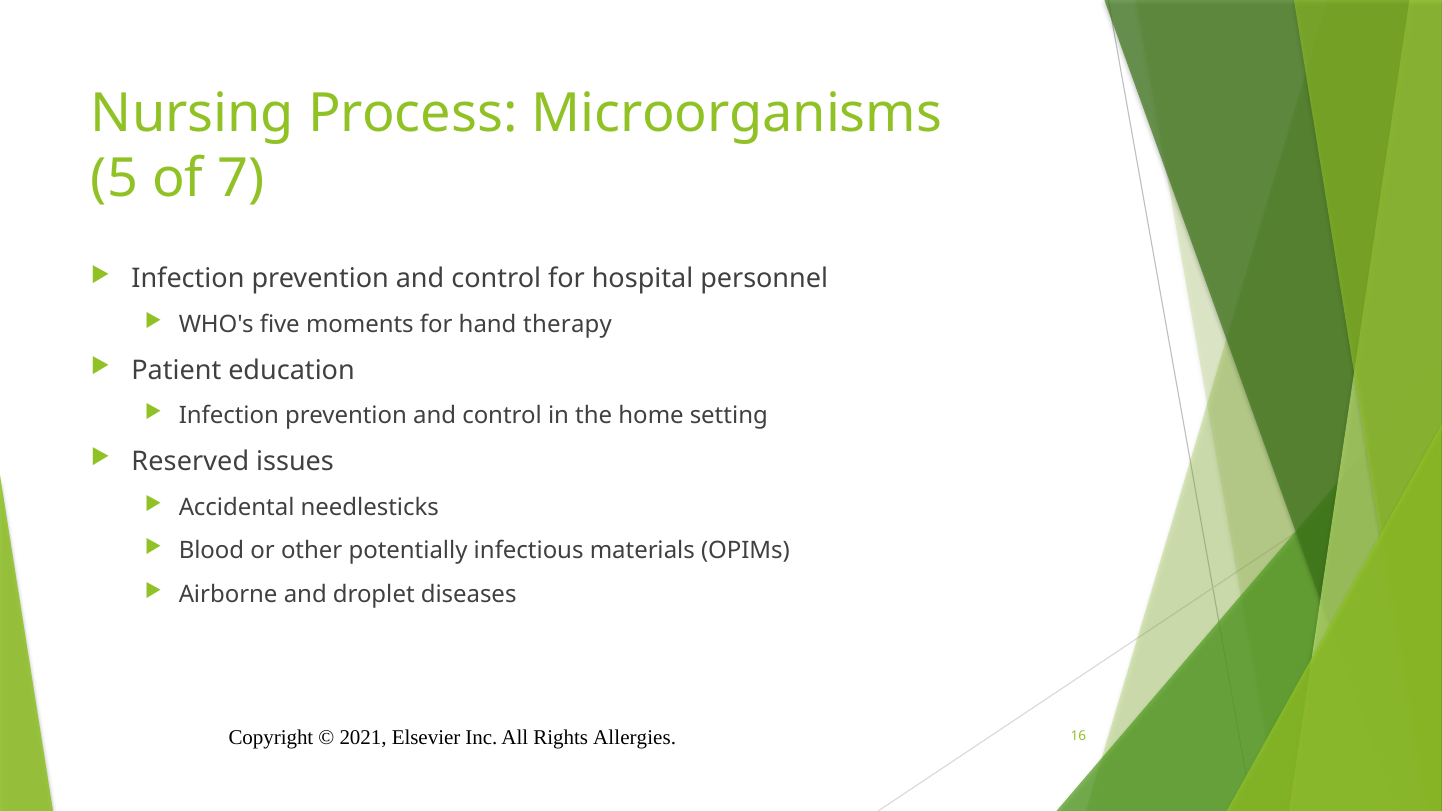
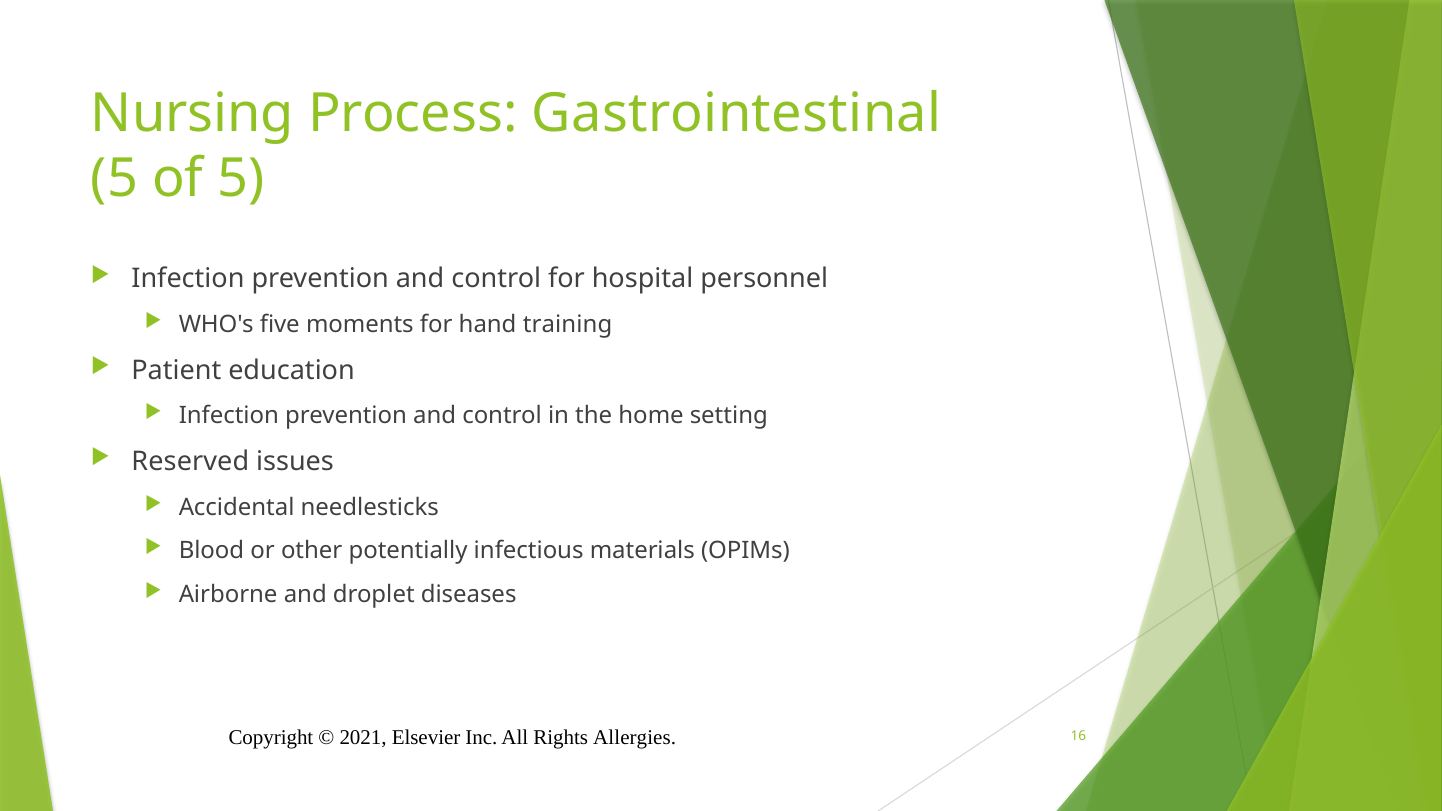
Microorganisms: Microorganisms -> Gastrointestinal (737, 114)
of 7: 7 -> 5 (241, 179)
therapy: therapy -> training (568, 325)
